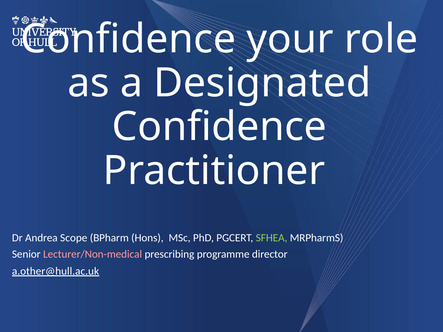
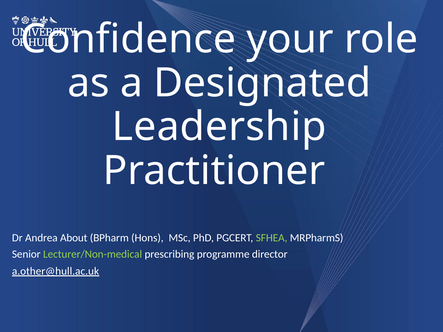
Confidence: Confidence -> Leadership (219, 127)
Scope: Scope -> About (74, 238)
Lecturer/Non-medical colour: pink -> light green (93, 254)
